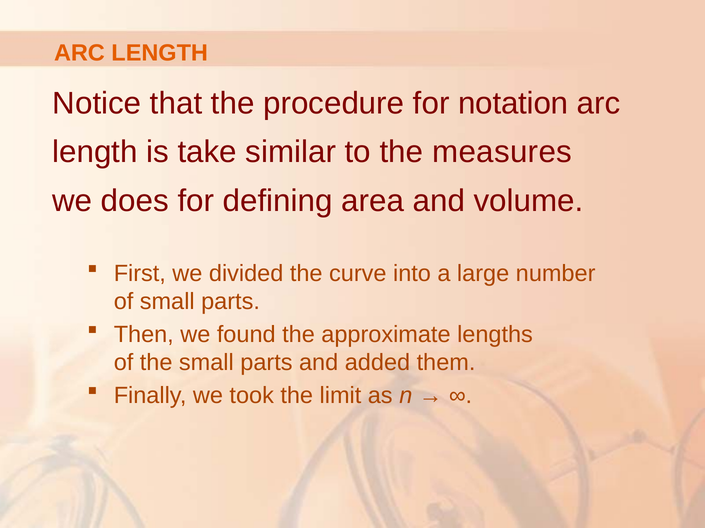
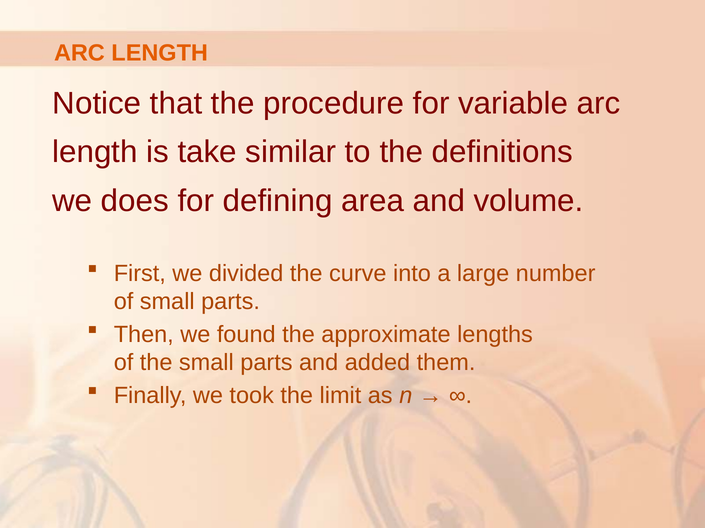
notation: notation -> variable (513, 103)
measures: measures -> definitions (502, 152)
